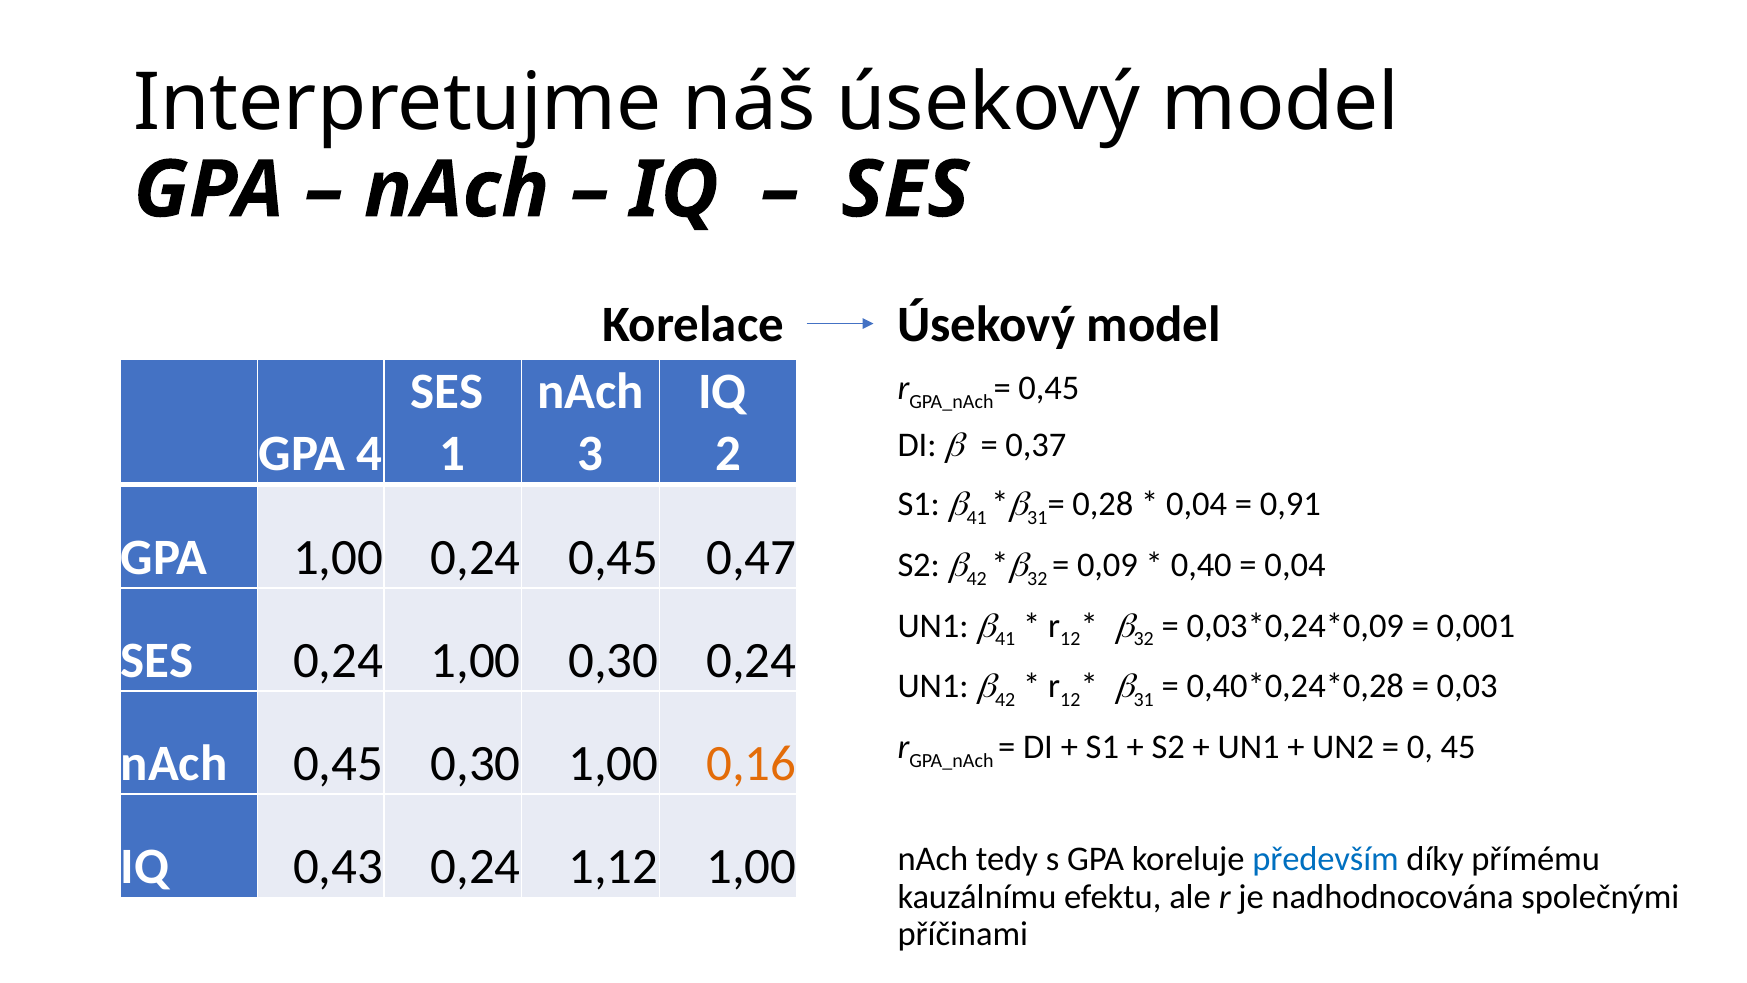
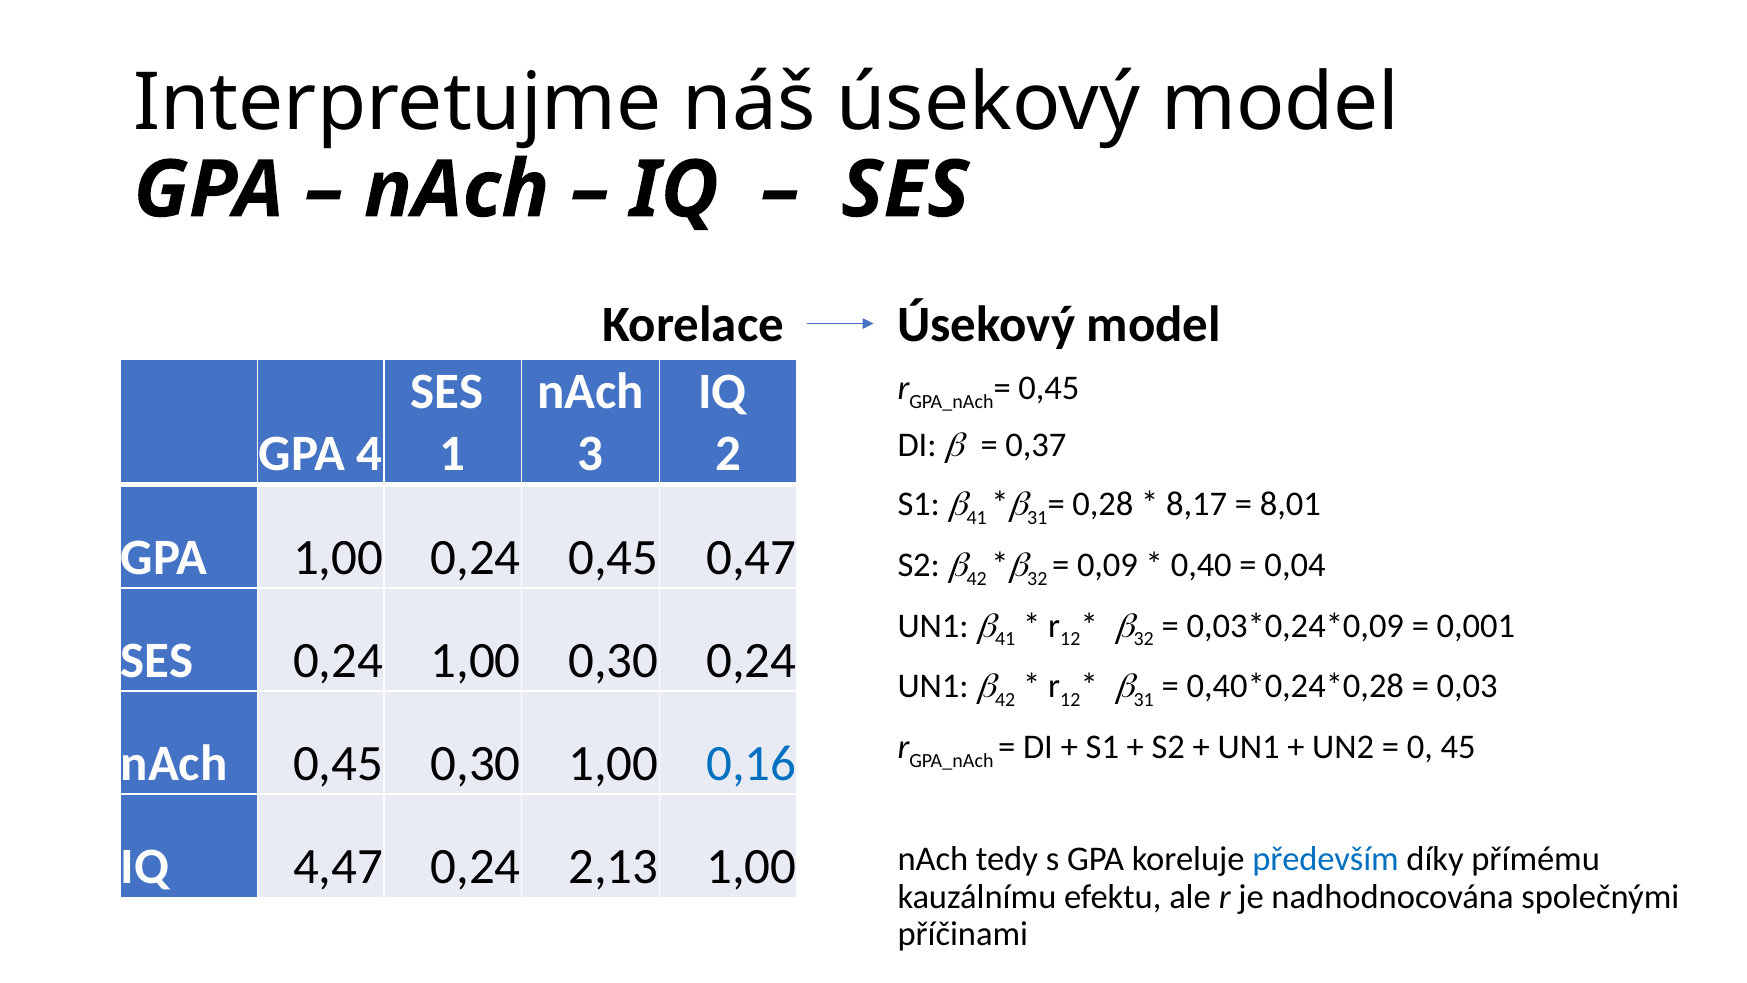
0,04: 0,04 -> 8,17 (1197, 504)
0,91: 0,91 -> 8,01 (1290, 504)
0,16 colour: orange -> blue (751, 763)
0,43: 0,43 -> 4,47 (338, 867)
1,12: 1,12 -> 2,13 (614, 867)
